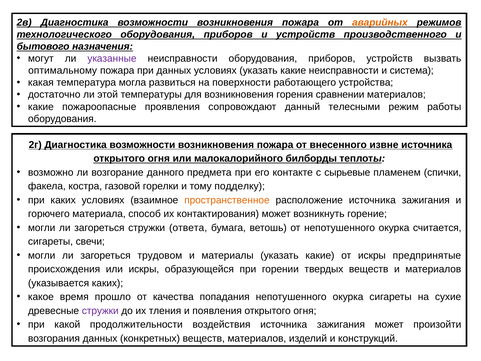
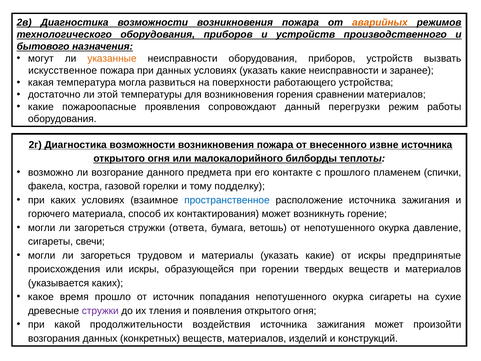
указанные colour: purple -> orange (112, 59)
оптимальному: оптимальному -> искусственное (63, 71)
система: система -> заранее (412, 71)
телесными: телесными -> перегрузки (354, 107)
сырьевые: сырьевые -> прошлого (347, 172)
пространственное colour: orange -> blue (227, 200)
считается: считается -> давление (437, 228)
качества: качества -> источник (173, 297)
